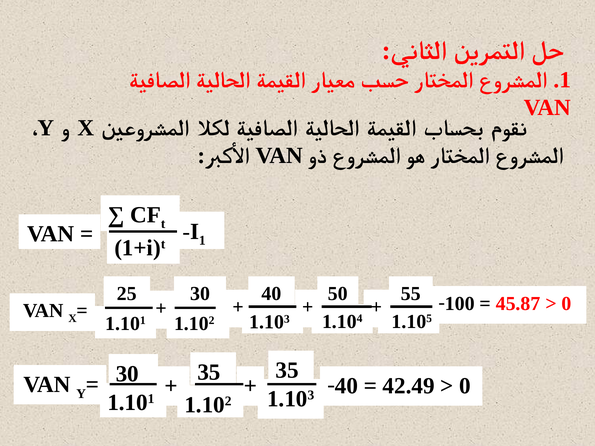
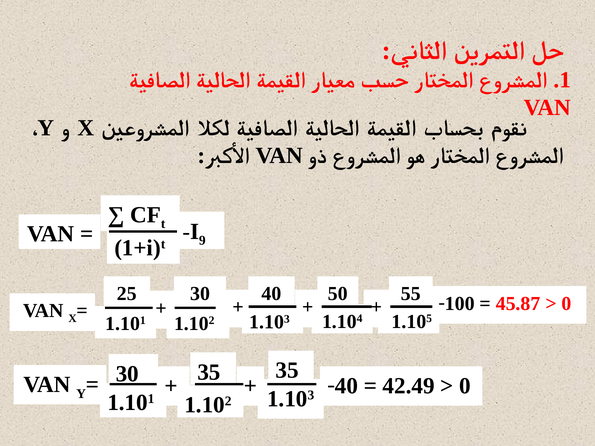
1: 1 -> 9 (202, 241)
